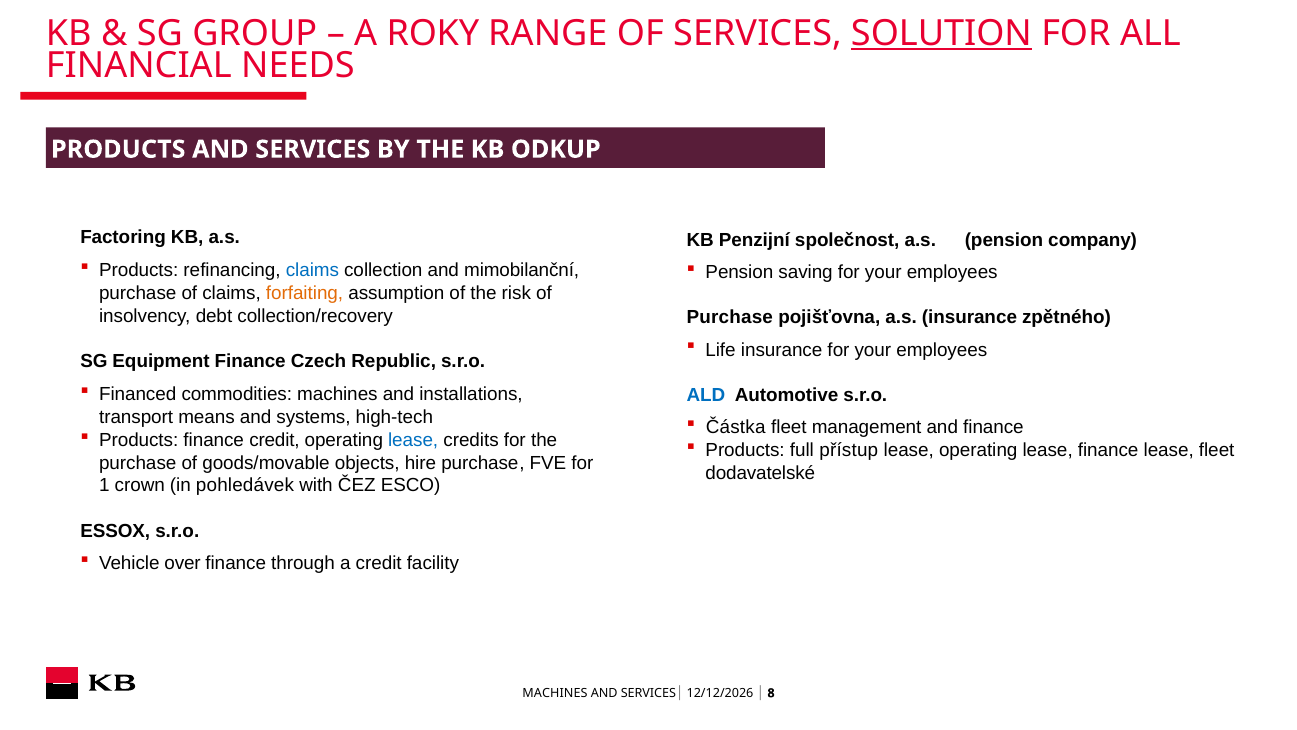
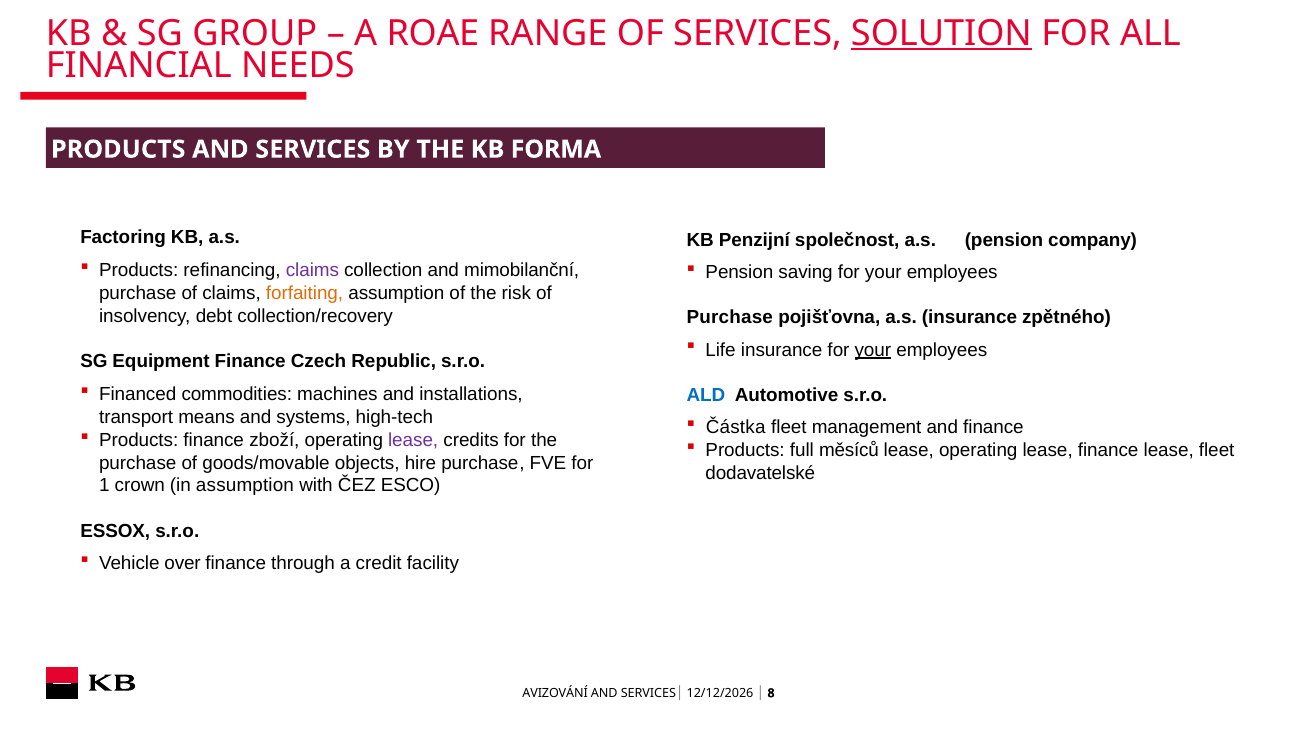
ROKY: ROKY -> ROAE (433, 34)
ODKUP: ODKUP -> FORMA (556, 149)
claims colour: blue -> purple (312, 270)
your underline: none -> present (873, 350)
finance credit: credit -> zboží (274, 440)
lease colour: blue -> purple (413, 440)
přístup: přístup -> měsíců (849, 450)
in pohledávek: pohledávek -> assumption (245, 485)
MACHINES: MACHINES -> AVIZOVÁNÍ (555, 693)
